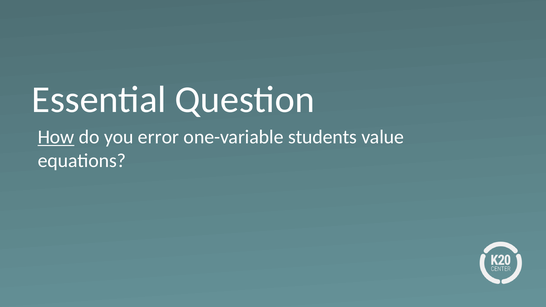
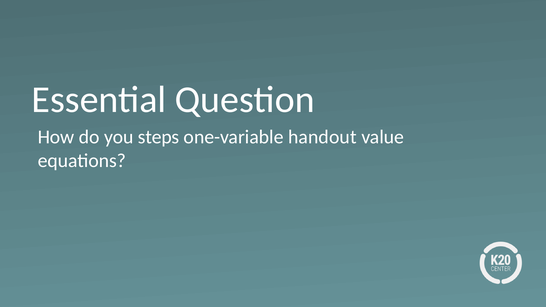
How underline: present -> none (56, 137)
error: error -> steps (159, 137)
students: students -> handout (322, 137)
